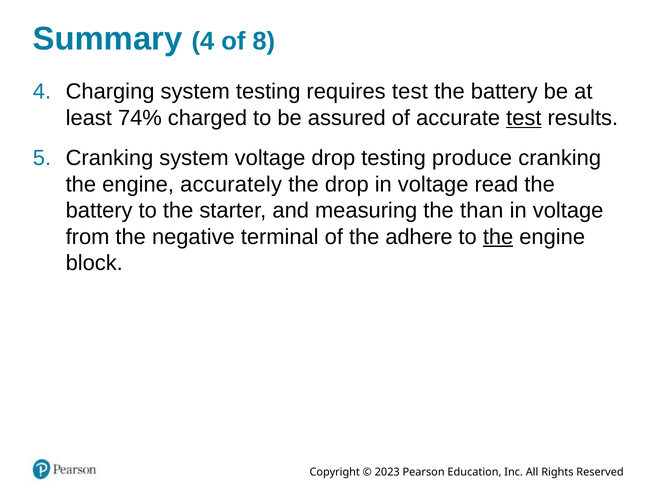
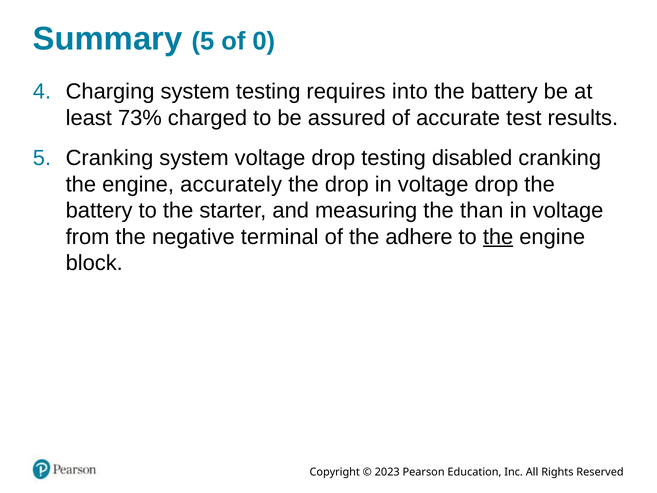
Summary 4: 4 -> 5 (203, 42)
8: 8 -> 0 (264, 42)
requires test: test -> into (410, 92)
74%: 74% -> 73% (140, 118)
test underline: present -> none (524, 118)
produce: produce -> disabled (472, 158)
in voltage read: read -> drop (496, 184)
